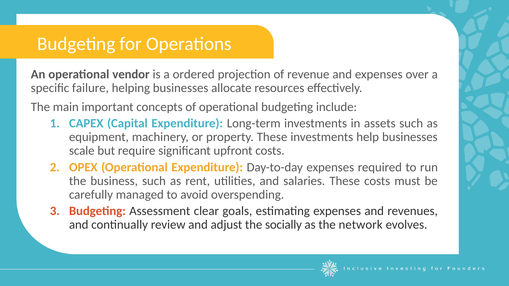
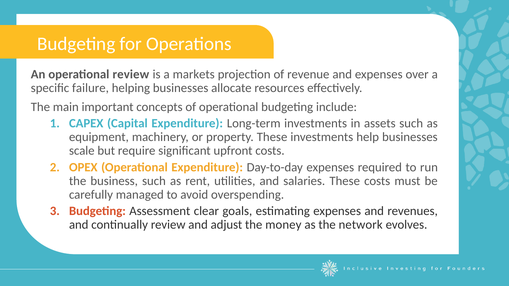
operational vendor: vendor -> review (131, 74)
ordered: ordered -> markets (194, 74)
socially: socially -> money (283, 225)
